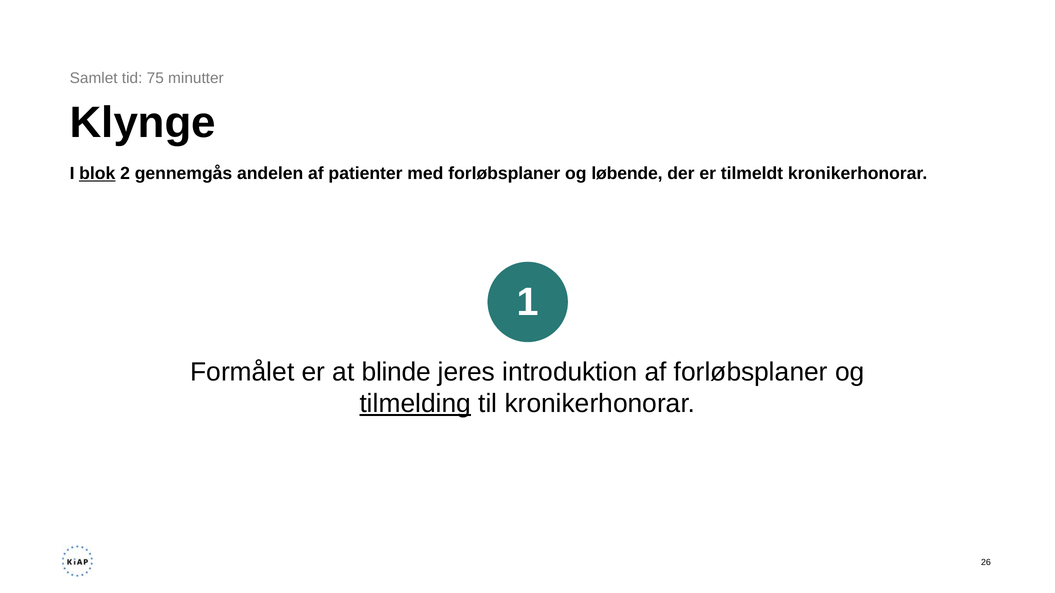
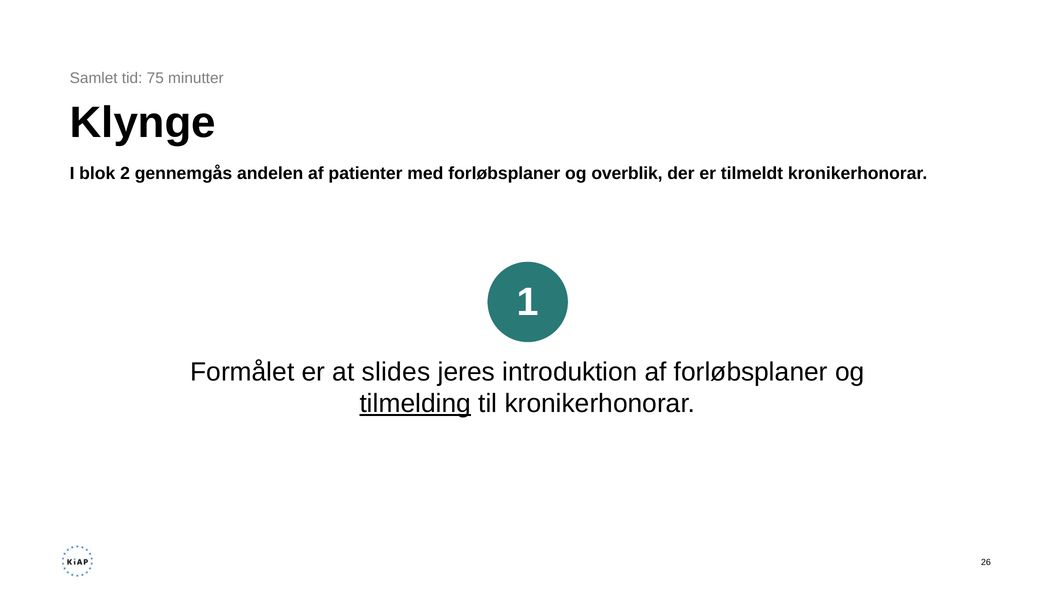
blok underline: present -> none (97, 173)
løbende: løbende -> overblik (627, 173)
blinde: blinde -> slides (396, 372)
